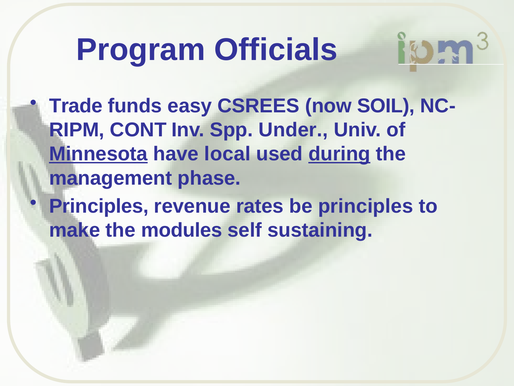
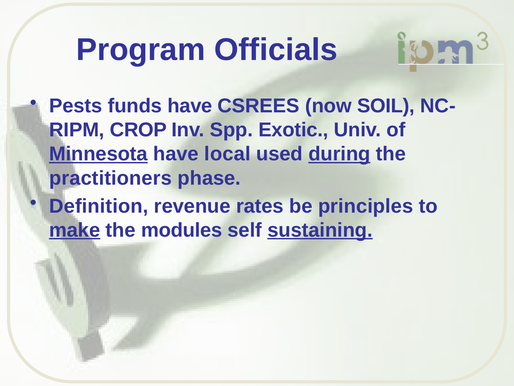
Trade: Trade -> Pests (76, 106)
funds easy: easy -> have (190, 106)
CONT: CONT -> CROP (138, 130)
Under: Under -> Exotic (293, 130)
management: management -> practitioners (111, 178)
Principles: Principles -> Definition (99, 206)
make underline: none -> present (75, 230)
sustaining underline: none -> present (320, 230)
